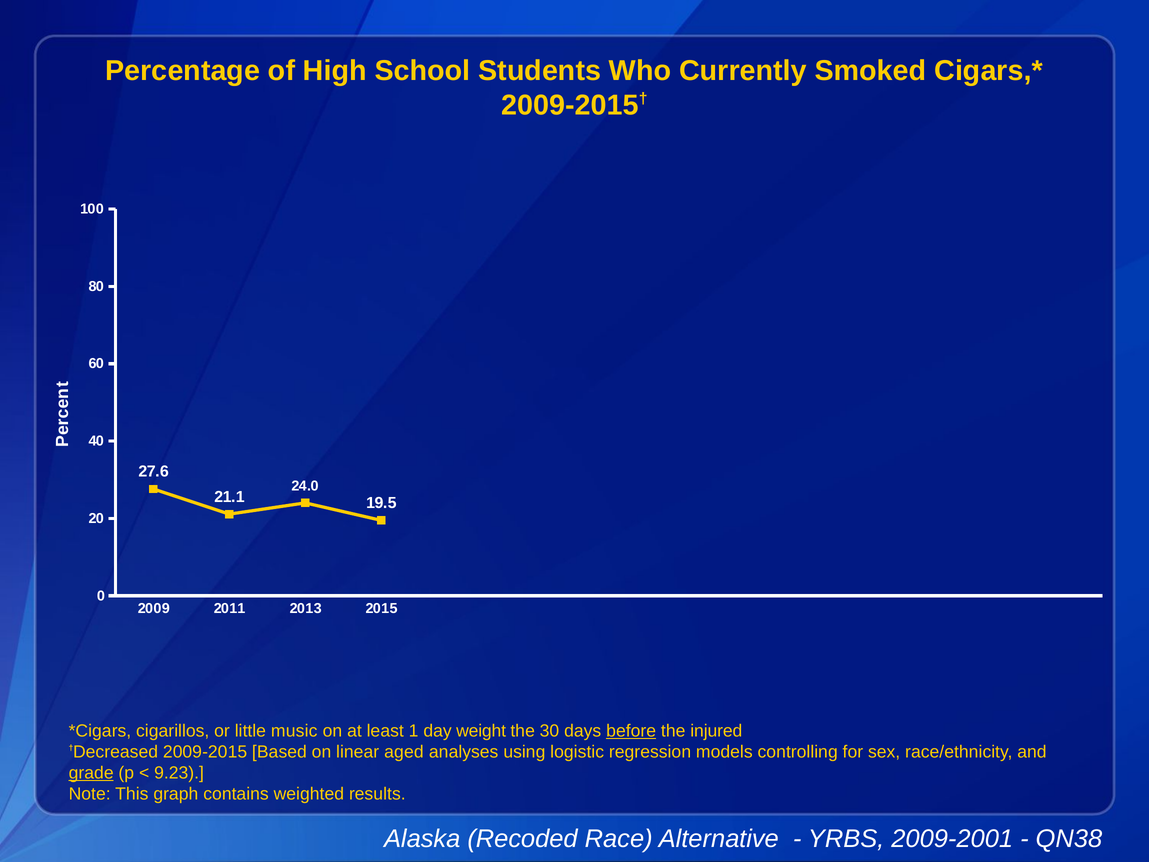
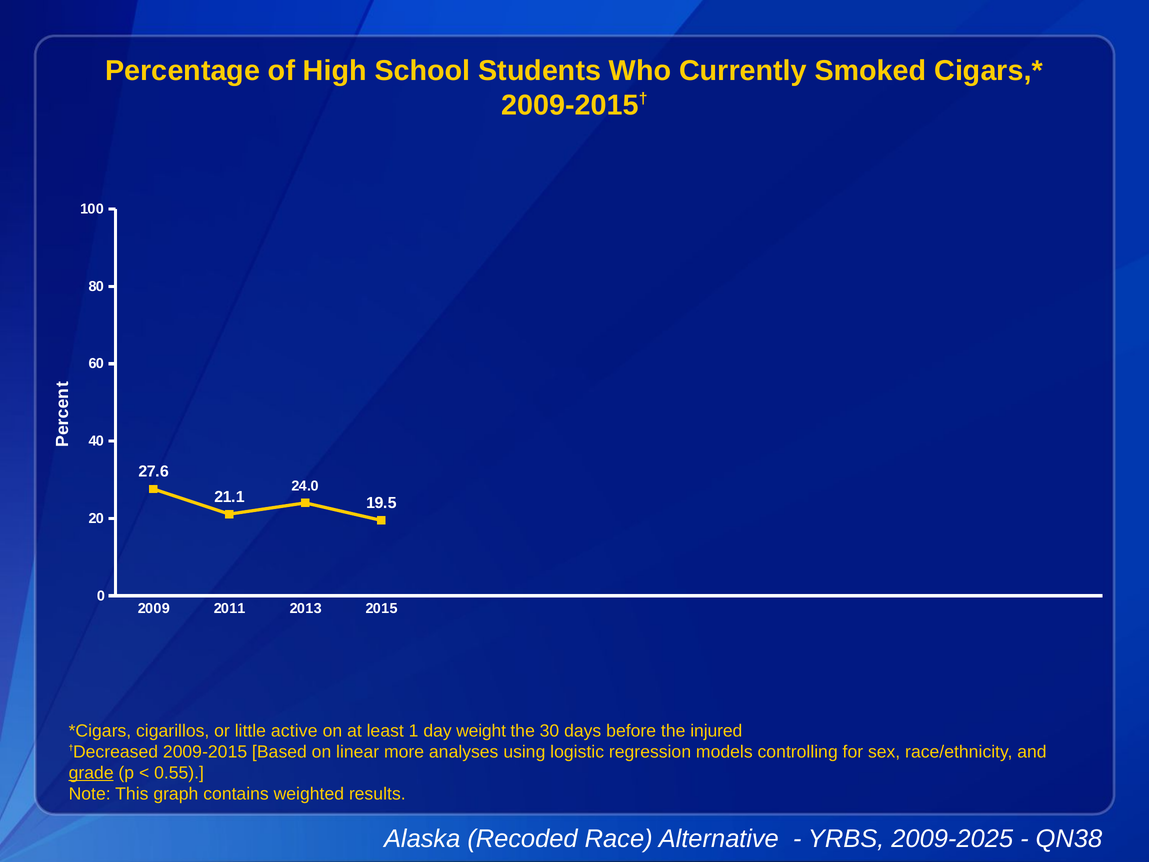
music: music -> active (294, 731)
before underline: present -> none (631, 731)
aged: aged -> more (404, 752)
9.23: 9.23 -> 0.55 (179, 773)
2009-2001: 2009-2001 -> 2009-2025 (952, 839)
